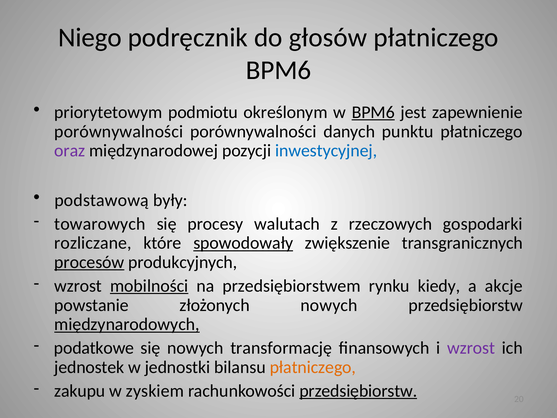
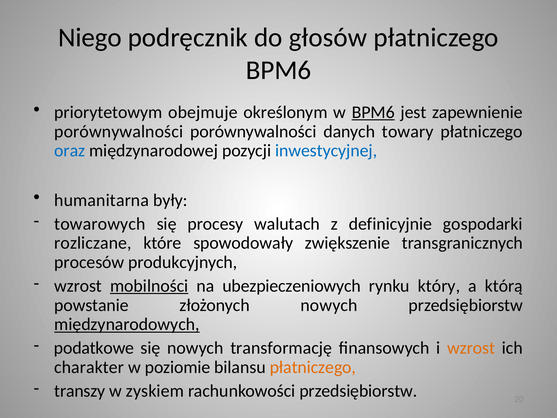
podmiotu: podmiotu -> obejmuje (203, 112)
punktu: punktu -> towary (408, 131)
oraz colour: purple -> blue (70, 151)
podstawową: podstawową -> humanitarna (102, 200)
rzeczowych: rzeczowych -> definicyjnie (390, 224)
spowodowały underline: present -> none (243, 243)
procesów underline: present -> none (89, 262)
przedsiębiorstwem: przedsiębiorstwem -> ubezpieczeniowych (292, 286)
kiedy: kiedy -> który (439, 286)
akcje: akcje -> którą (504, 286)
wzrost colour: purple -> orange (471, 348)
jednostek: jednostek -> charakter (89, 367)
jednostki: jednostki -> poziomie (178, 367)
zakupu: zakupu -> transzy (80, 391)
przedsiębiorstw underline: present -> none (358, 391)
